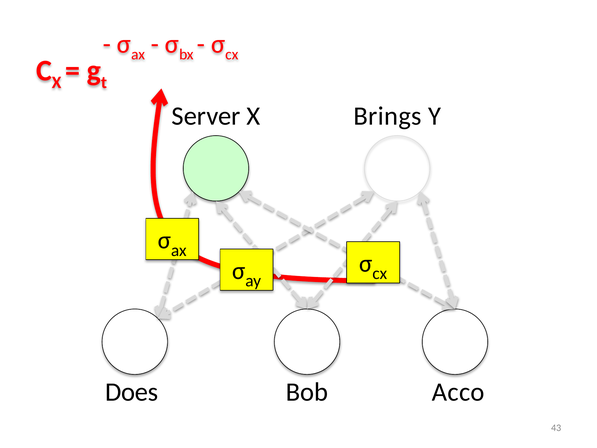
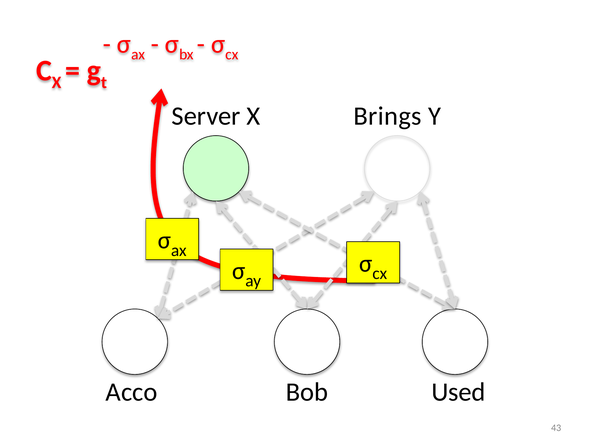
Does: Does -> Acco (132, 392)
Acco: Acco -> Used (458, 392)
